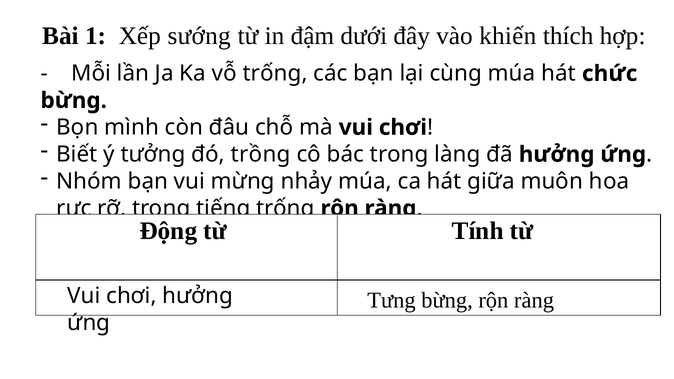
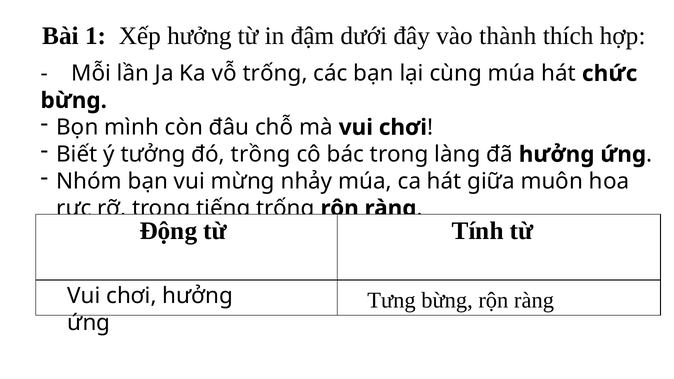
Xếp sướng: sướng -> hưởng (199, 36)
khiến: khiến -> thành (508, 36)
